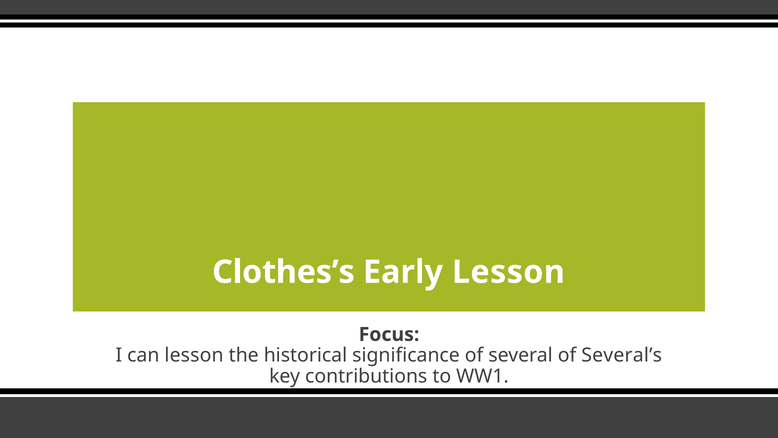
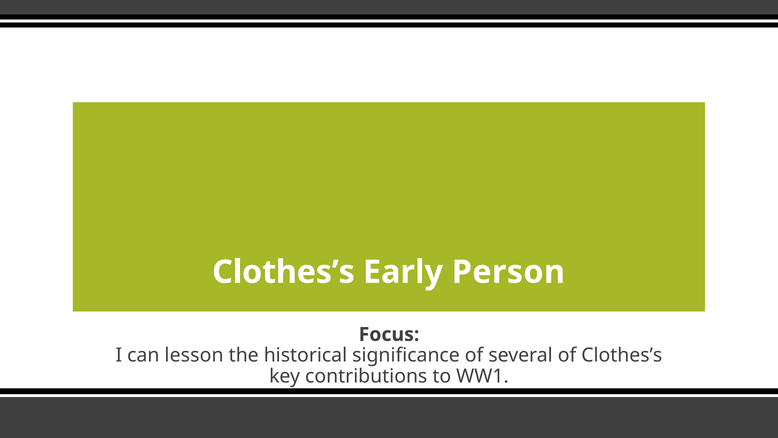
Early Lesson: Lesson -> Person (508, 272)
of Several’s: Several’s -> Clothes’s (622, 355)
